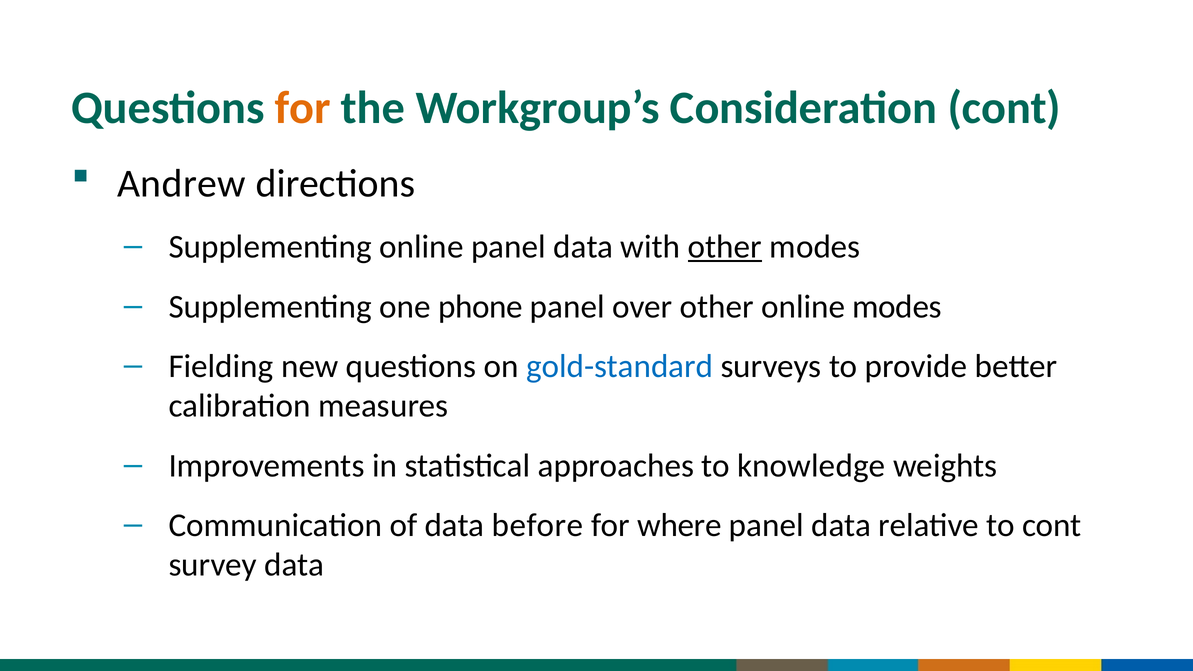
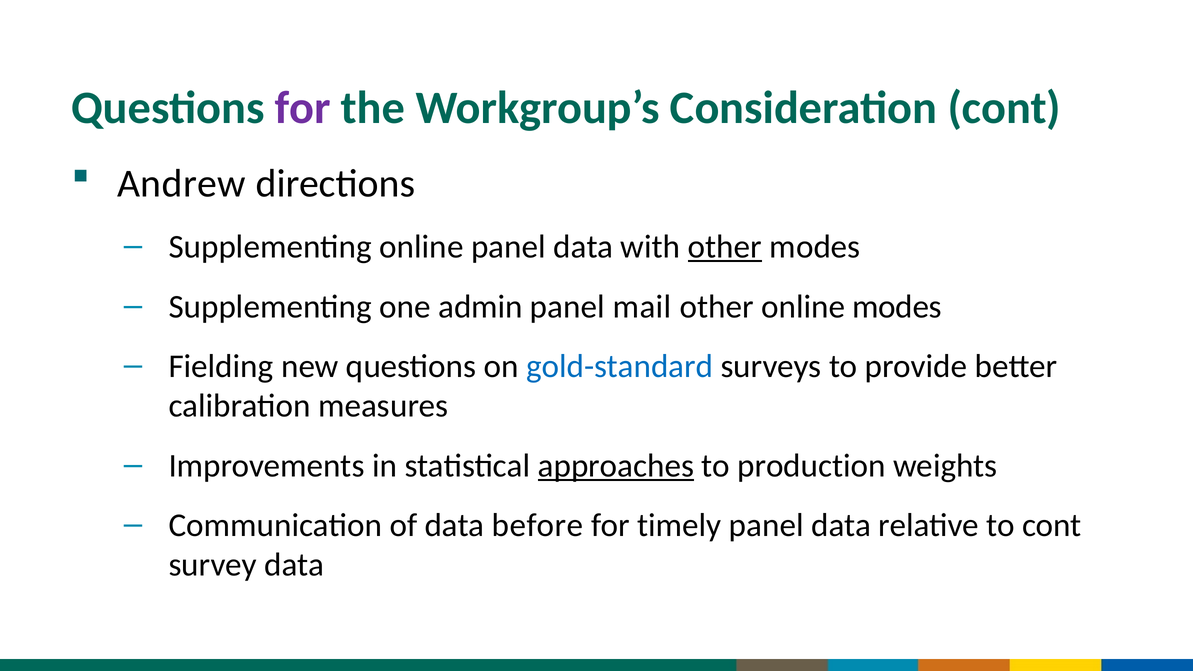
for colour: orange -> purple (303, 108)
phone: phone -> admin (480, 307)
over: over -> mail (642, 307)
approaches underline: none -> present (616, 466)
knowledge: knowledge -> production (811, 466)
where: where -> timely (679, 525)
